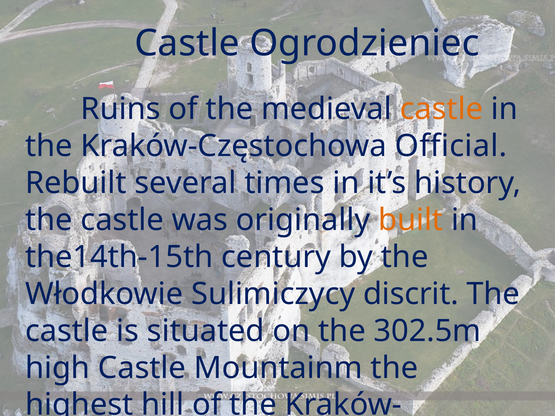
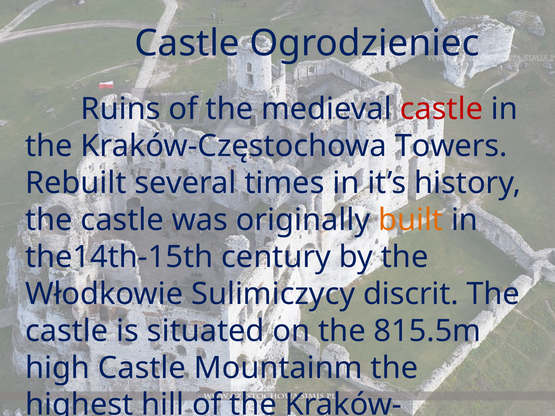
castle colour: orange -> red (441, 109)
Official: Official -> Towers (451, 146)
302.5m: 302.5m -> 815.5m (427, 331)
